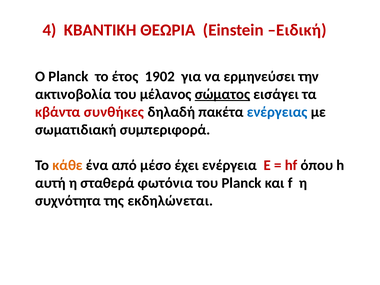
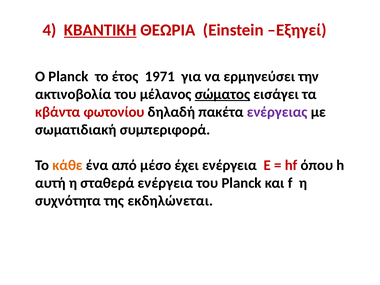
ΚΒΑΝΤΙΚΗ underline: none -> present (100, 30)
Ειδική: Ειδική -> Εξηγεί (297, 30)
1902: 1902 -> 1971 (160, 76)
συνθήκες: συνθήκες -> φωτονίου (114, 112)
ενέργειας colour: blue -> purple (277, 112)
σταθερά φωτόνια: φωτόνια -> ενέργεια (165, 183)
